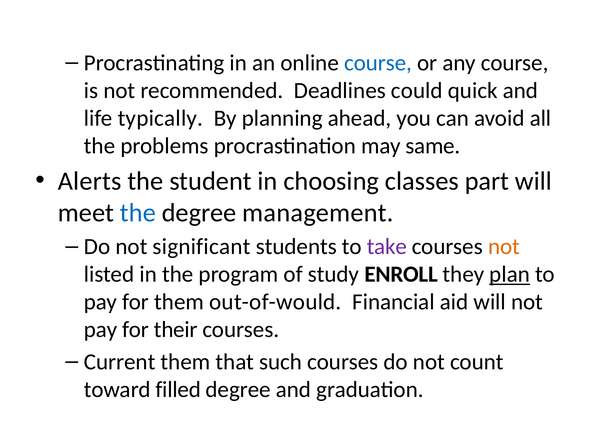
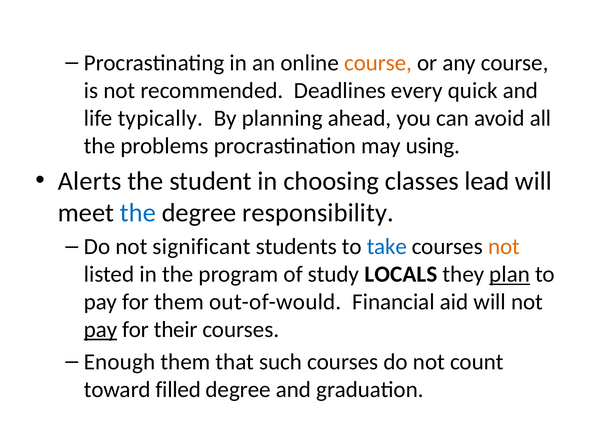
course colour: blue -> orange (378, 63)
could: could -> every (417, 91)
same: same -> using (433, 146)
part: part -> lead (487, 181)
management: management -> responsibility (318, 213)
take colour: purple -> blue (387, 247)
ENROLL: ENROLL -> LOCALS (401, 275)
pay underline: none -> present (101, 330)
Current: Current -> Enough (120, 362)
